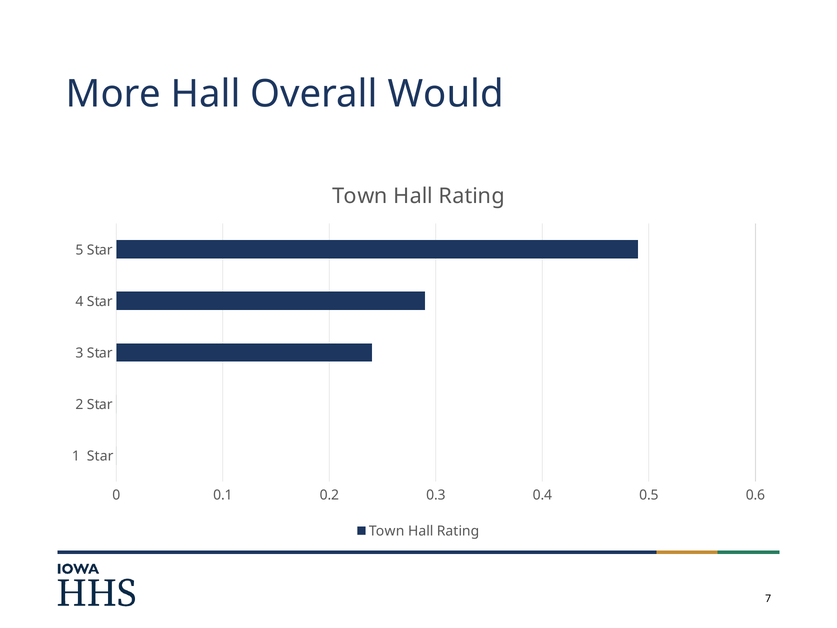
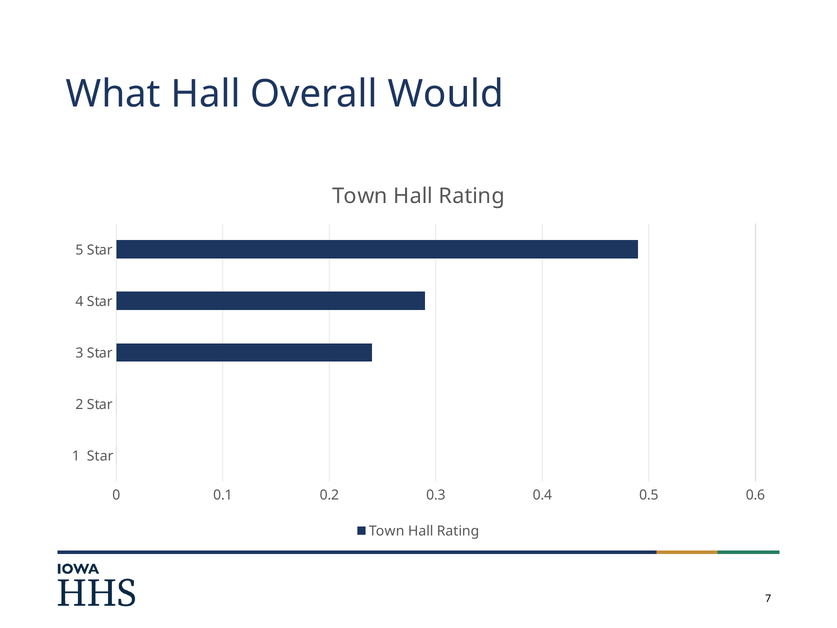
More: More -> What (113, 94)
